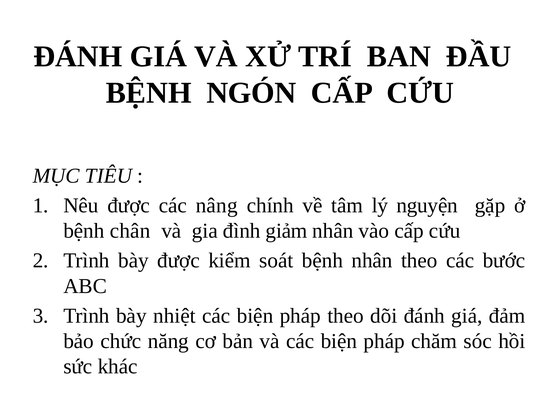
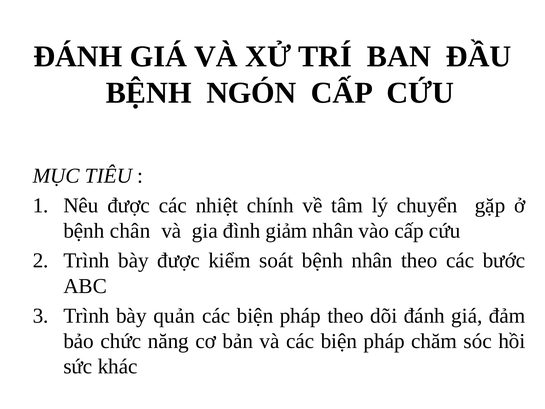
nâng: nâng -> nhiệt (217, 205)
nguyện: nguyện -> chuyển (427, 205)
nhiệt: nhiệt -> quản (174, 315)
